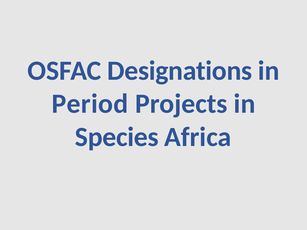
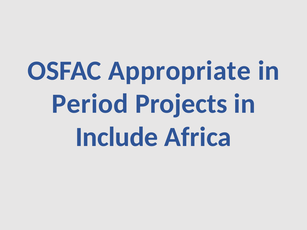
Designations: Designations -> Appropriate (179, 71)
Species: Species -> Include (117, 137)
